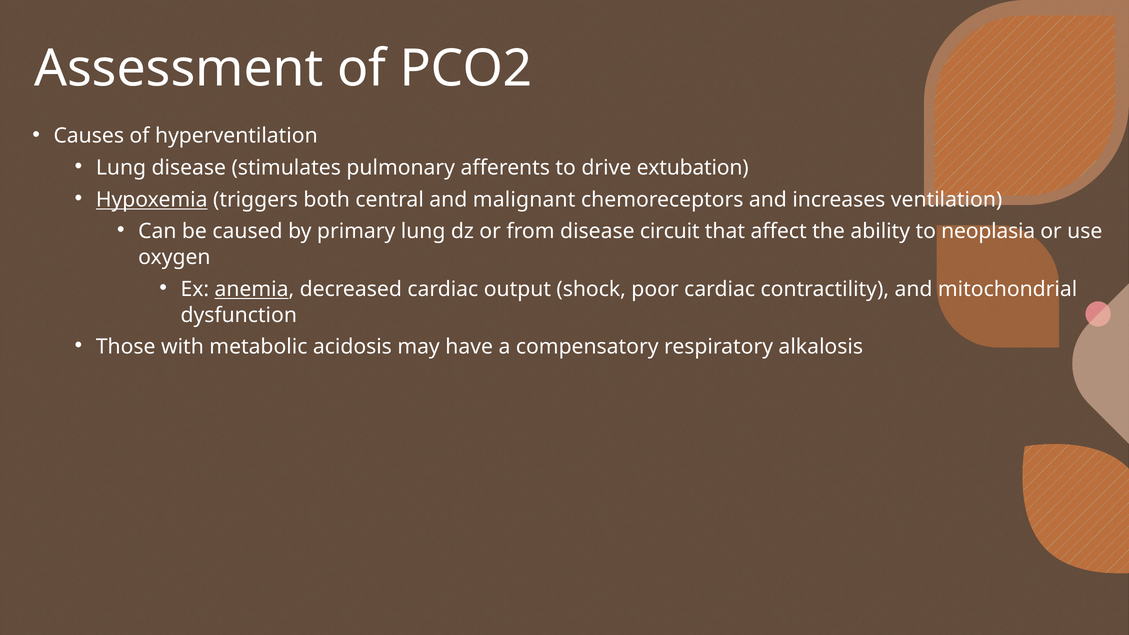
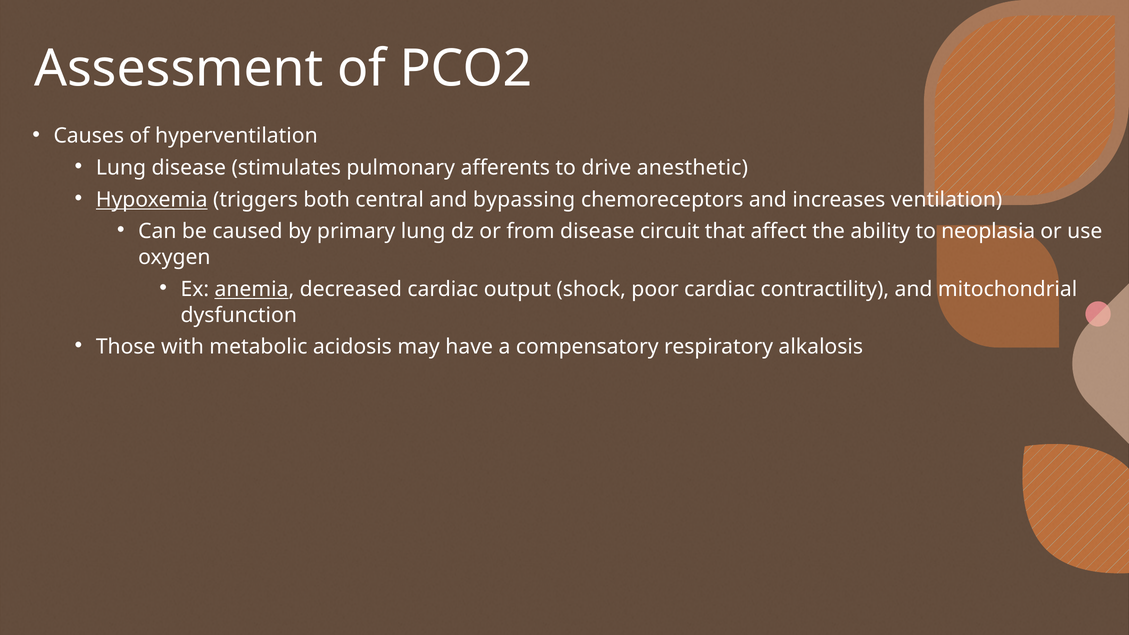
extubation: extubation -> anesthetic (692, 168)
malignant: malignant -> bypassing (524, 200)
